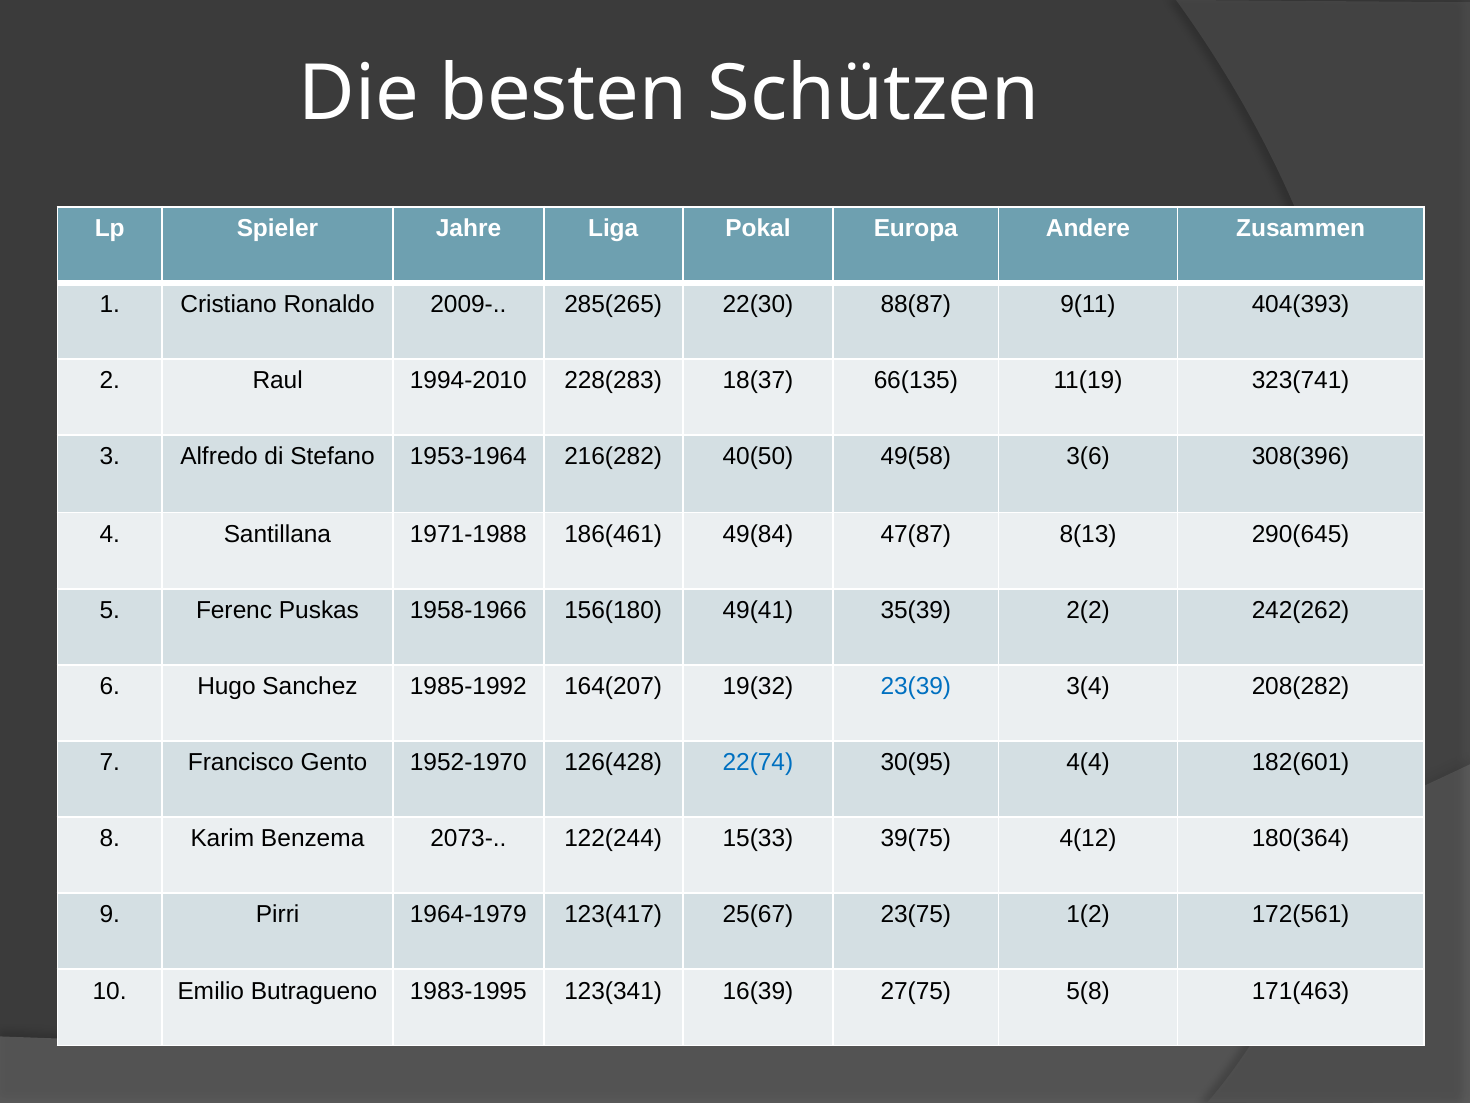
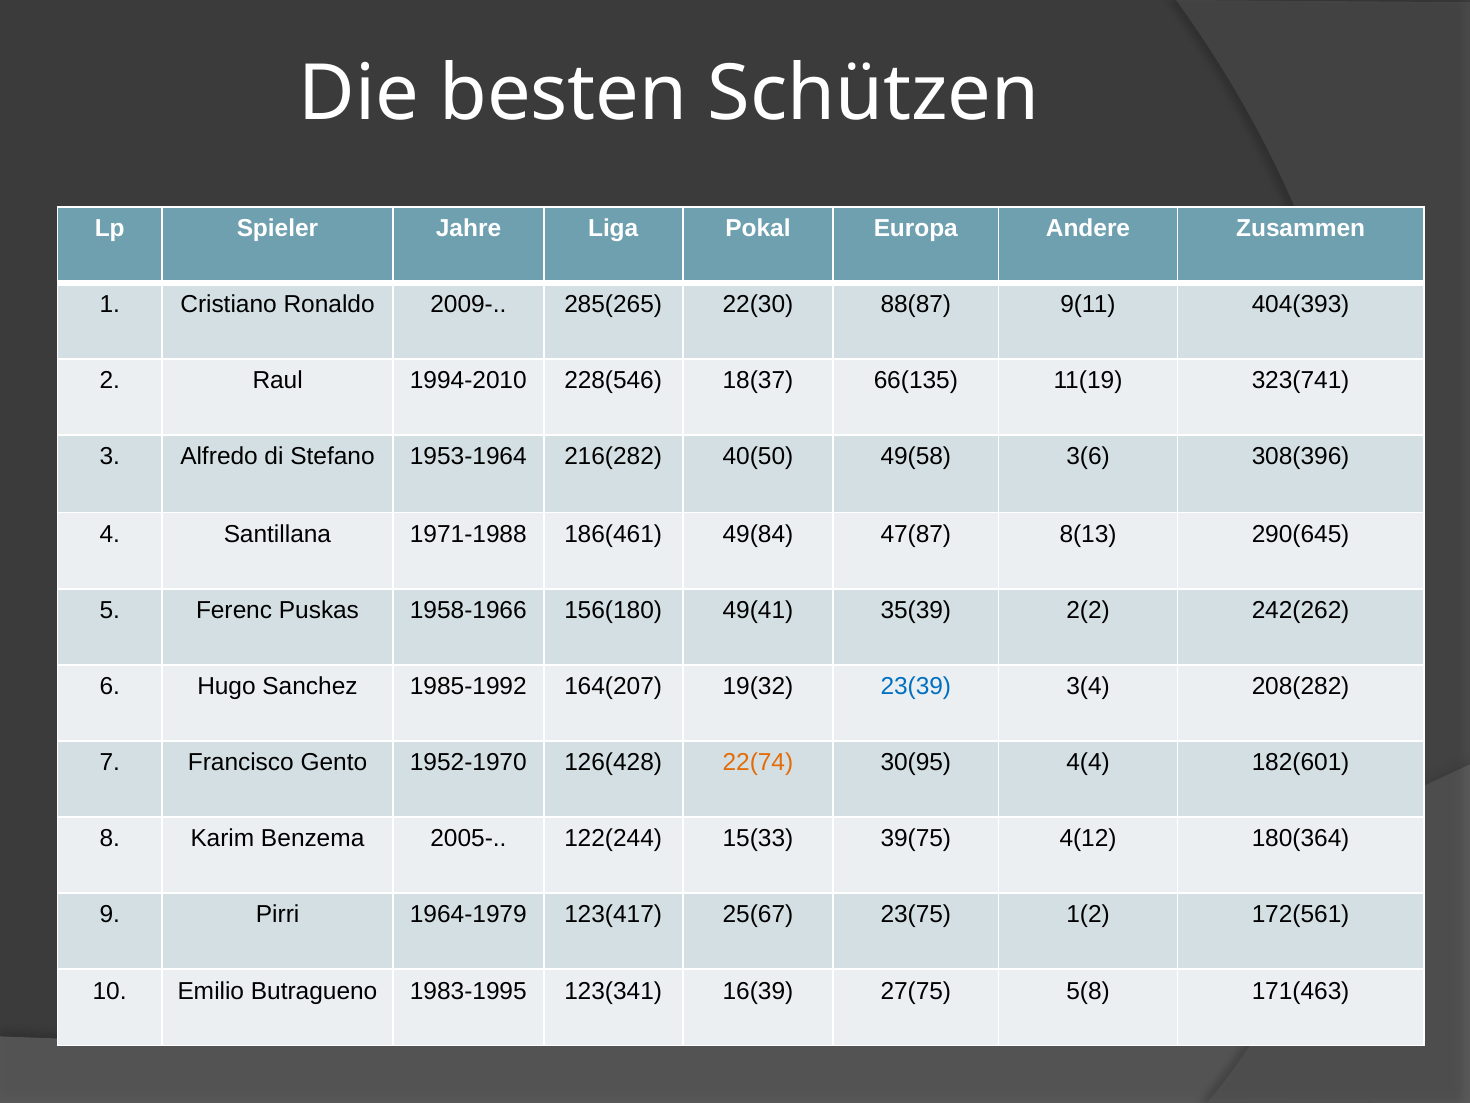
228(283: 228(283 -> 228(546 (613, 380)
22(74 colour: blue -> orange (758, 762)
2073-: 2073- -> 2005- (468, 838)
